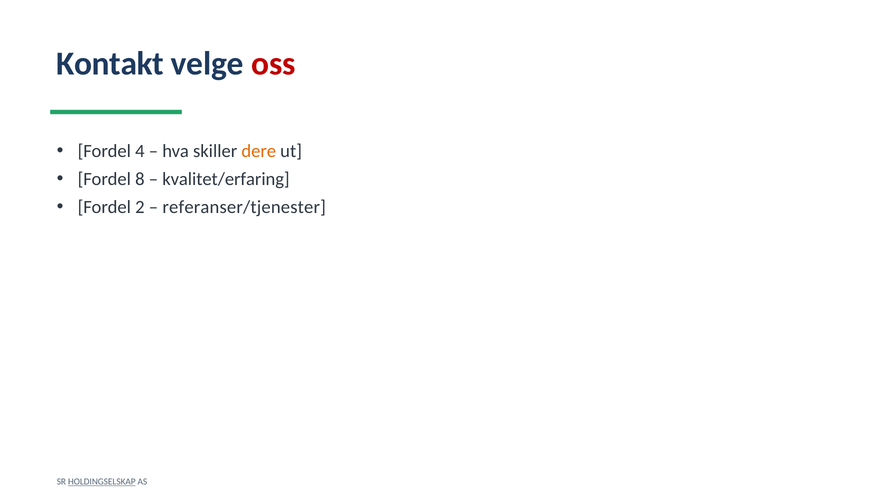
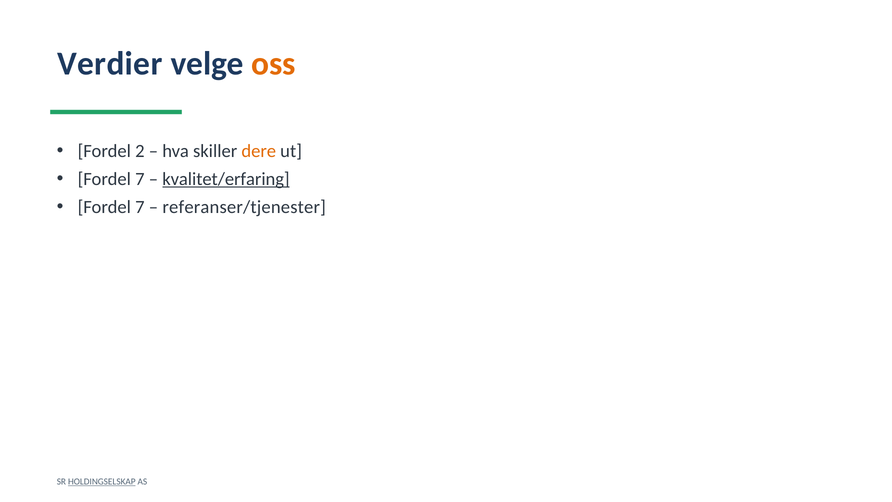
Kontakt: Kontakt -> Verdier (110, 64)
oss colour: red -> orange (273, 64)
4: 4 -> 2 (140, 151)
8: 8 -> 7 (140, 179)
kvalitet/erfaring underline: none -> present (226, 179)
2: 2 -> 7 (140, 207)
